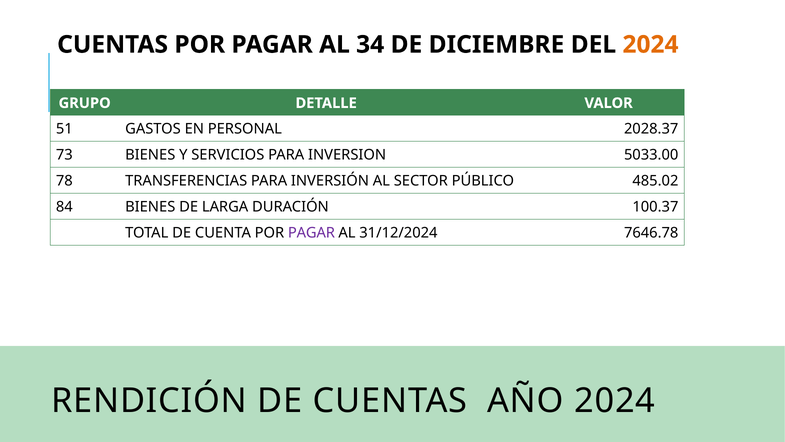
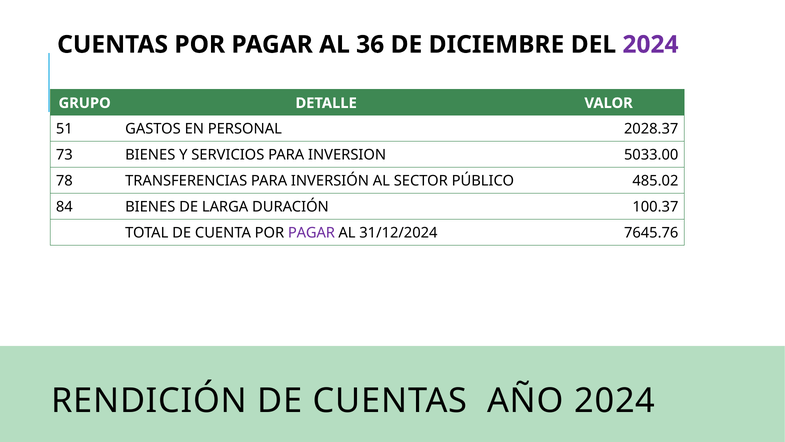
34: 34 -> 36 (370, 45)
2024 colour: orange -> purple (650, 45)
7646.78: 7646.78 -> 7645.76 (651, 233)
